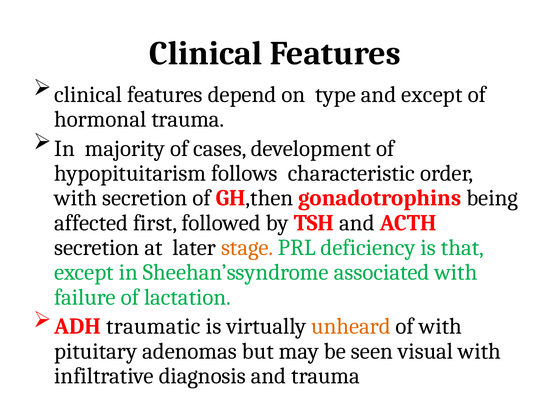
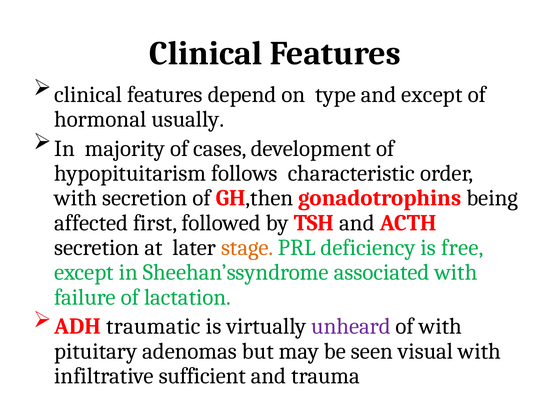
hormonal trauma: trauma -> usually (188, 119)
that: that -> free (462, 247)
unheard colour: orange -> purple (351, 326)
diagnosis: diagnosis -> sufficient (202, 375)
